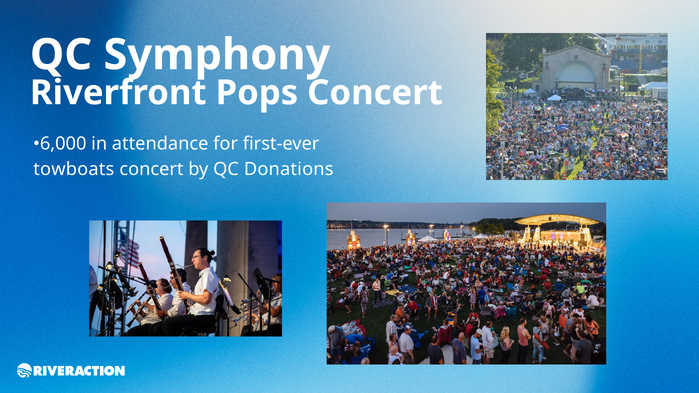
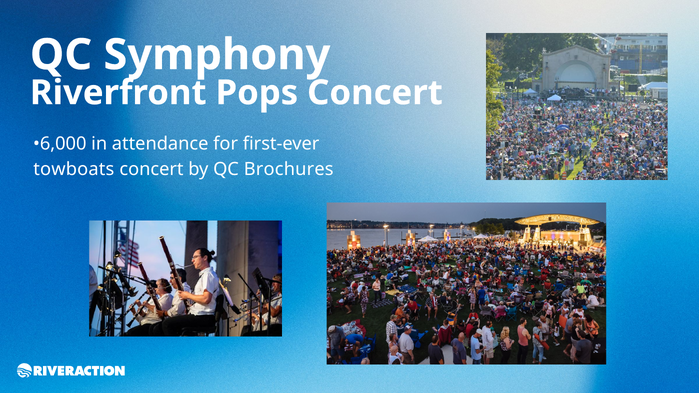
Donations: Donations -> Brochures (289, 169)
